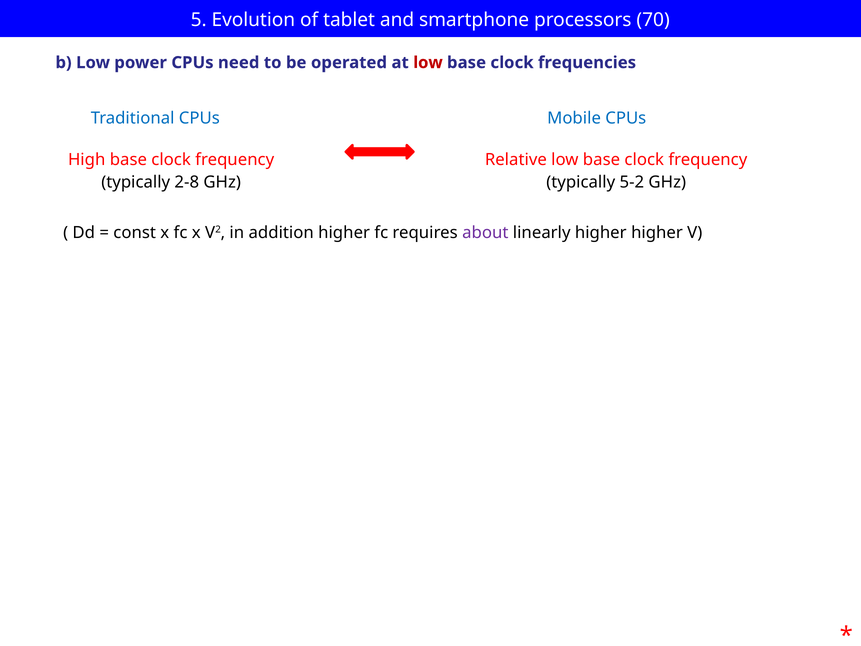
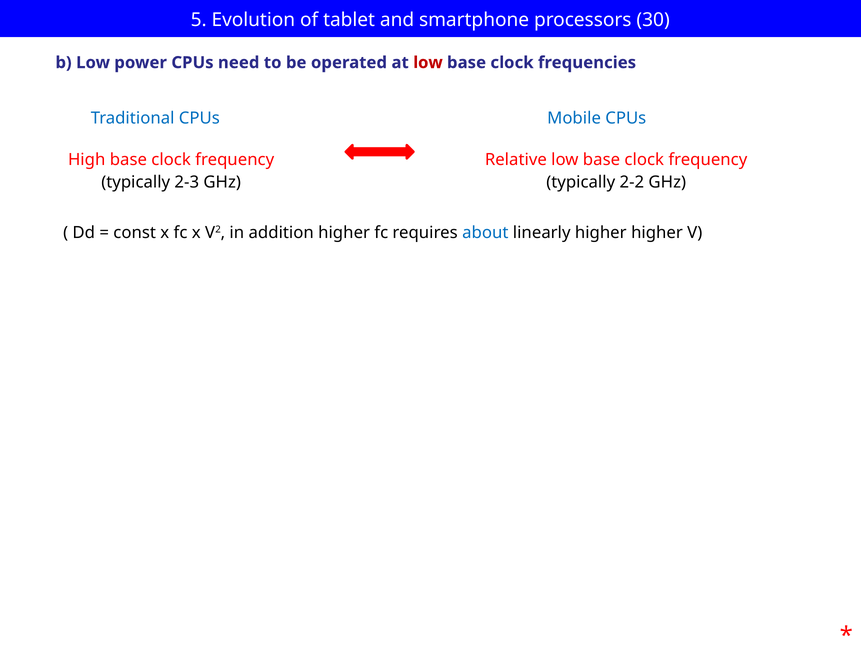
70: 70 -> 30 (653, 20)
2-8: 2-8 -> 2-3 (187, 182)
5-2: 5-2 -> 2-2 (632, 182)
about colour: purple -> blue (485, 232)
